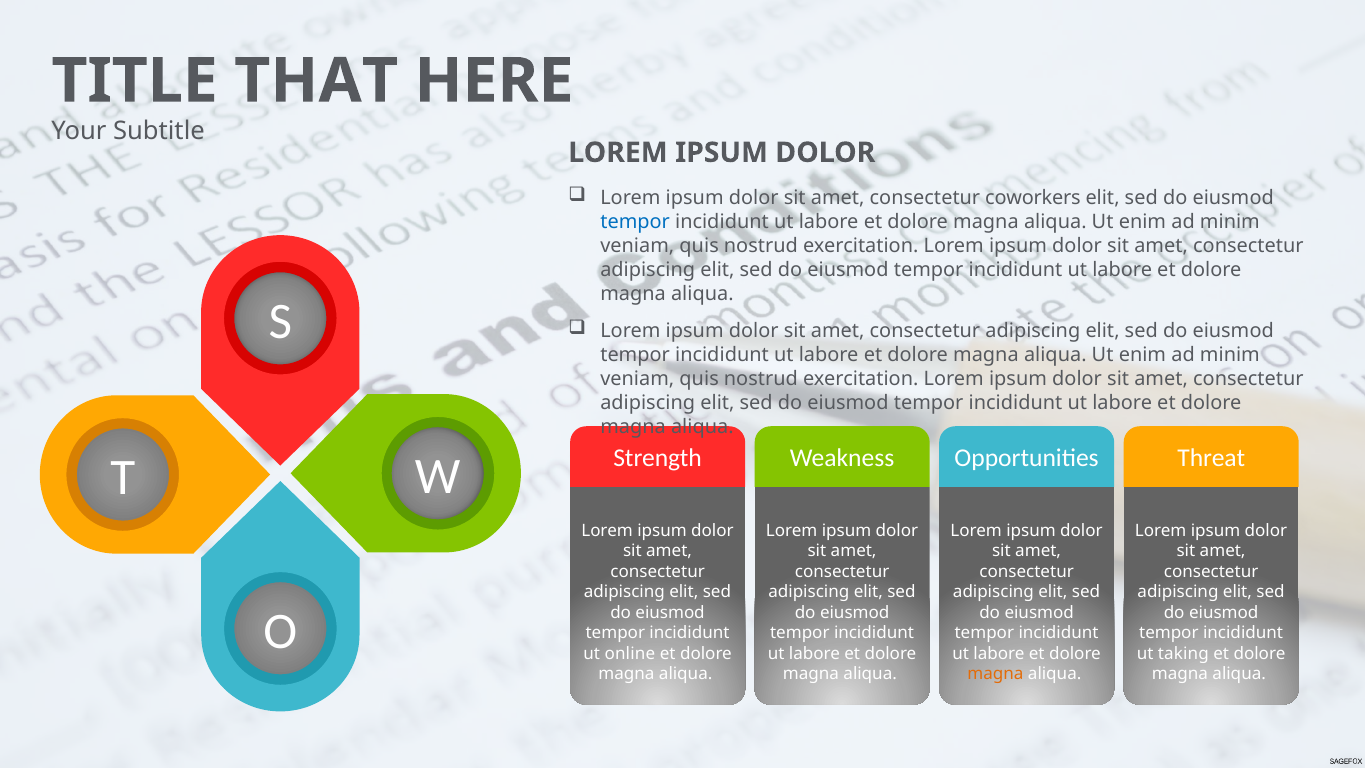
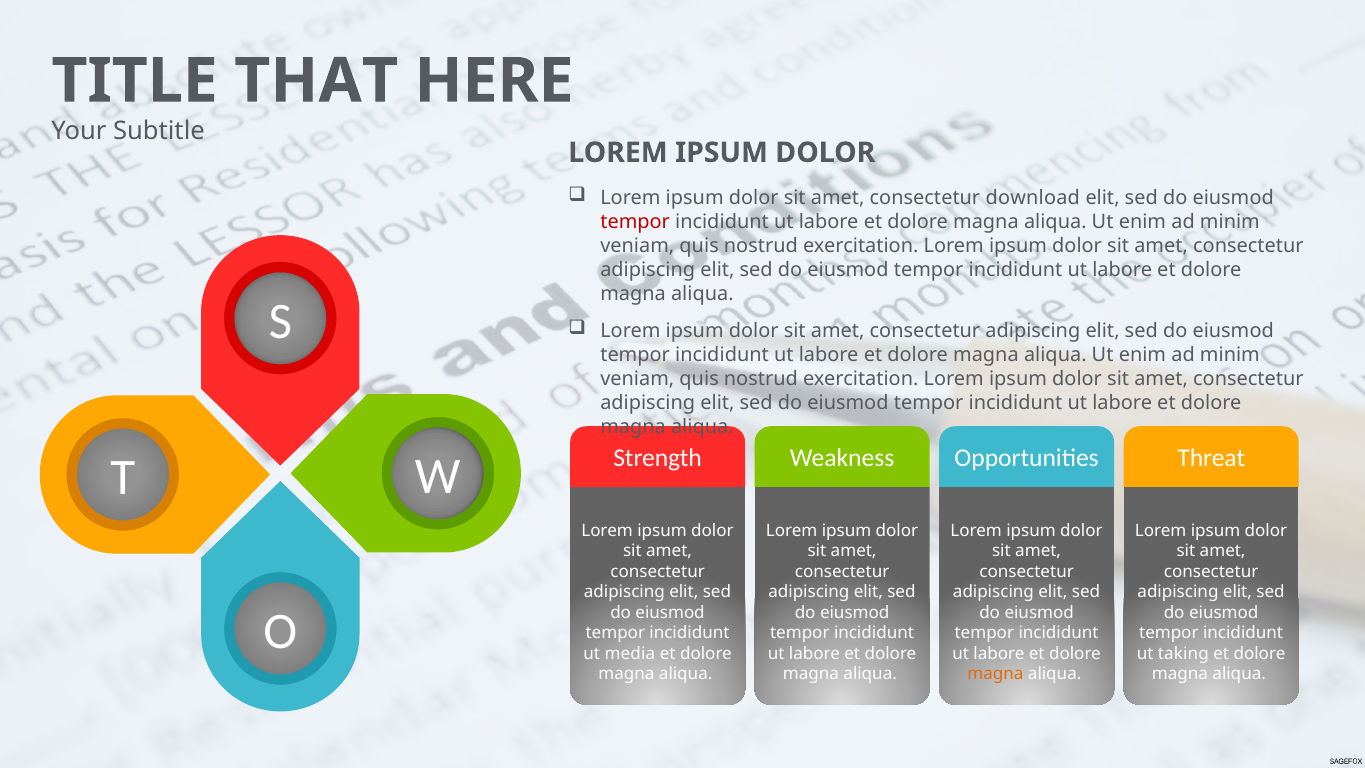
coworkers: coworkers -> download (1033, 198)
tempor colour: blue -> red (635, 222)
online: online -> media (630, 653)
